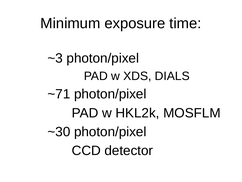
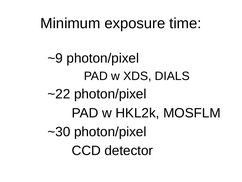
~3: ~3 -> ~9 (55, 58)
~71: ~71 -> ~22 (59, 94)
